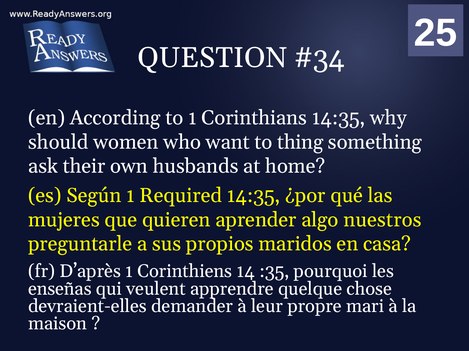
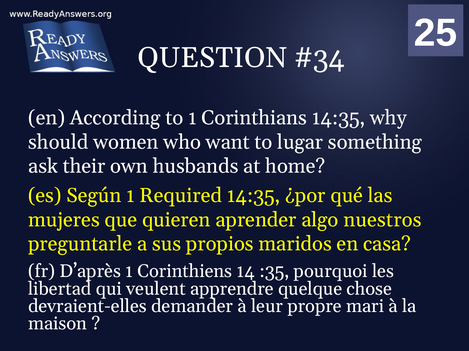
thing: thing -> lugar (300, 142)
enseñas: enseñas -> libertad (60, 289)
